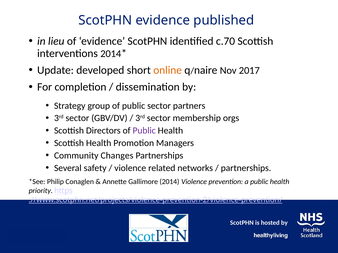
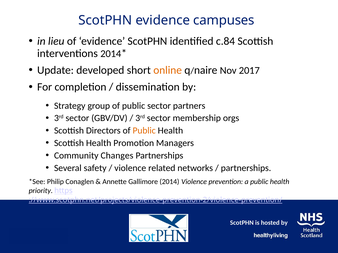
published: published -> campuses (224, 20)
c.70: c.70 -> c.84 (225, 41)
Public colour: purple -> orange (144, 131)
